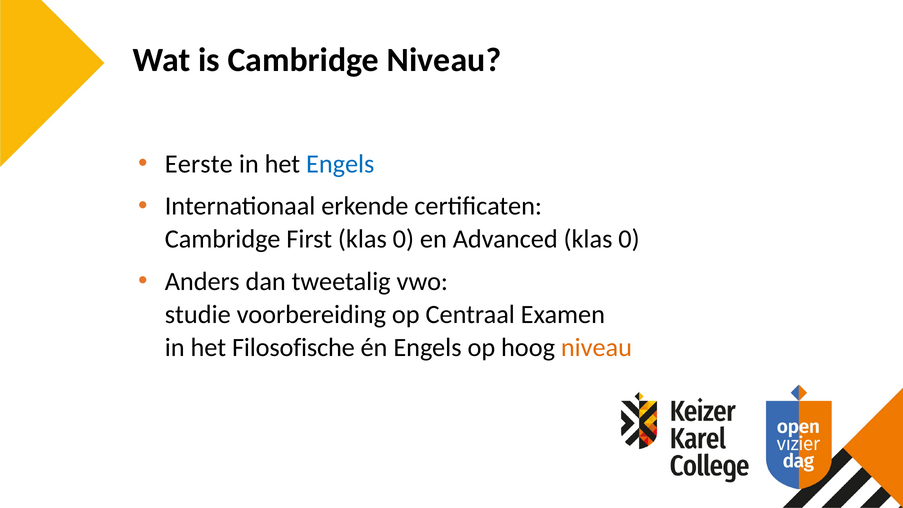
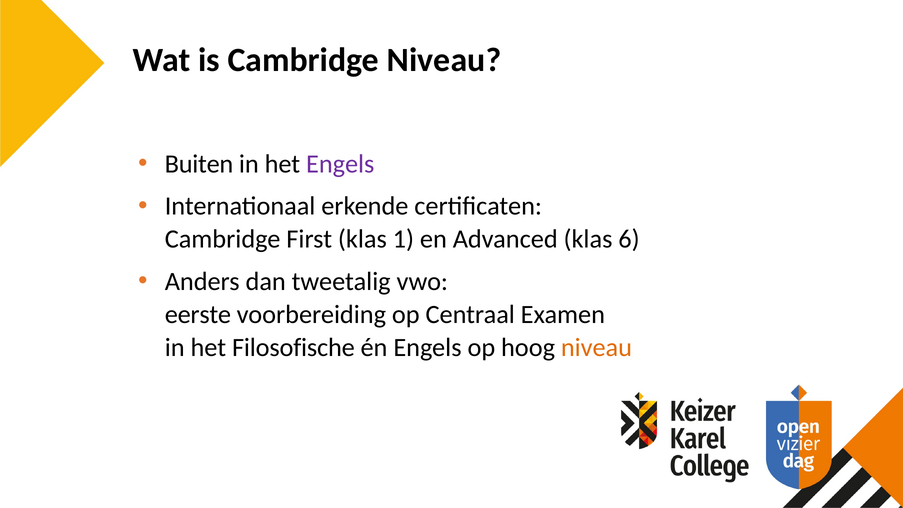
Eerste: Eerste -> Buiten (199, 164)
Engels colour: blue -> purple (340, 164)
First klas 0: 0 -> 1 (403, 239)
Advanced klas 0: 0 -> 6 (629, 239)
studie: studie -> eerste (198, 314)
